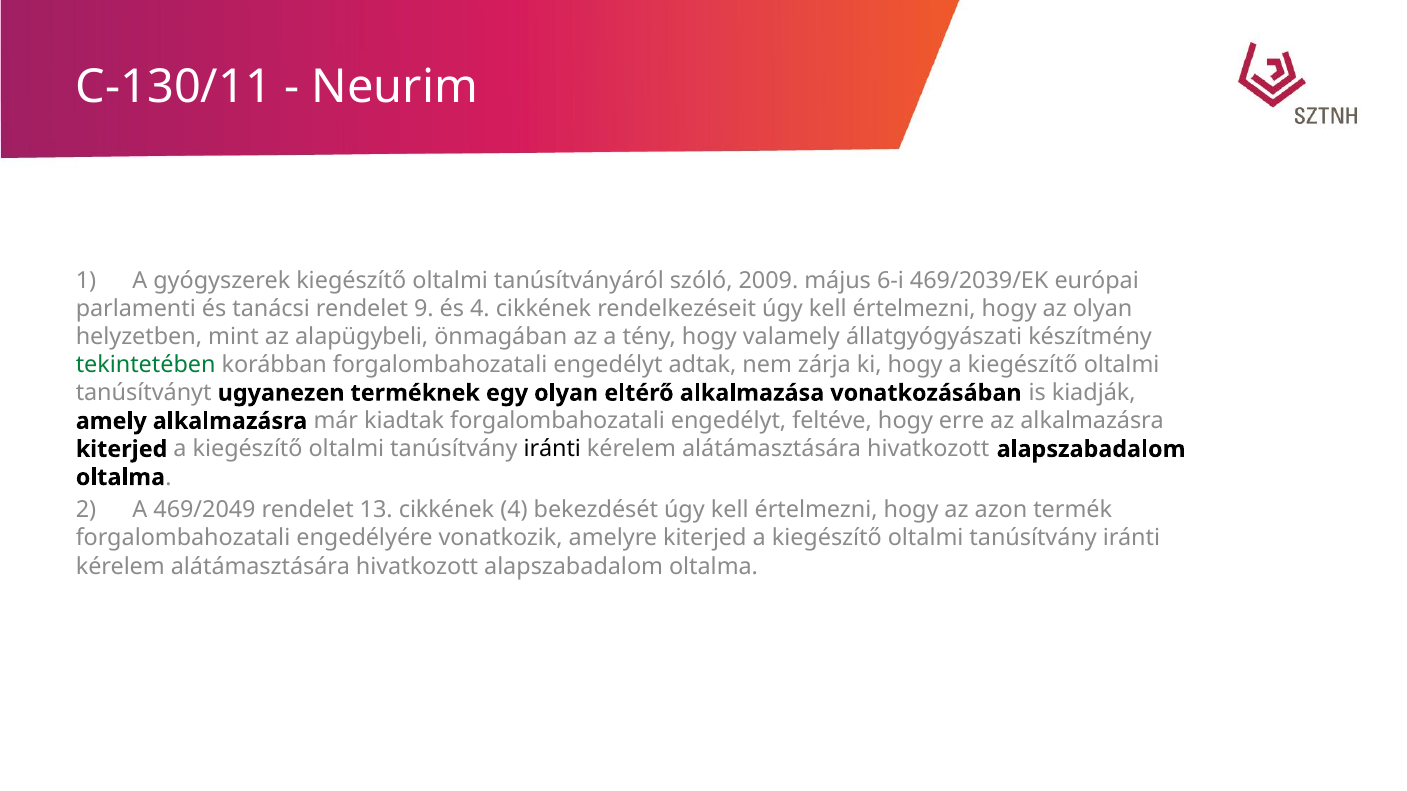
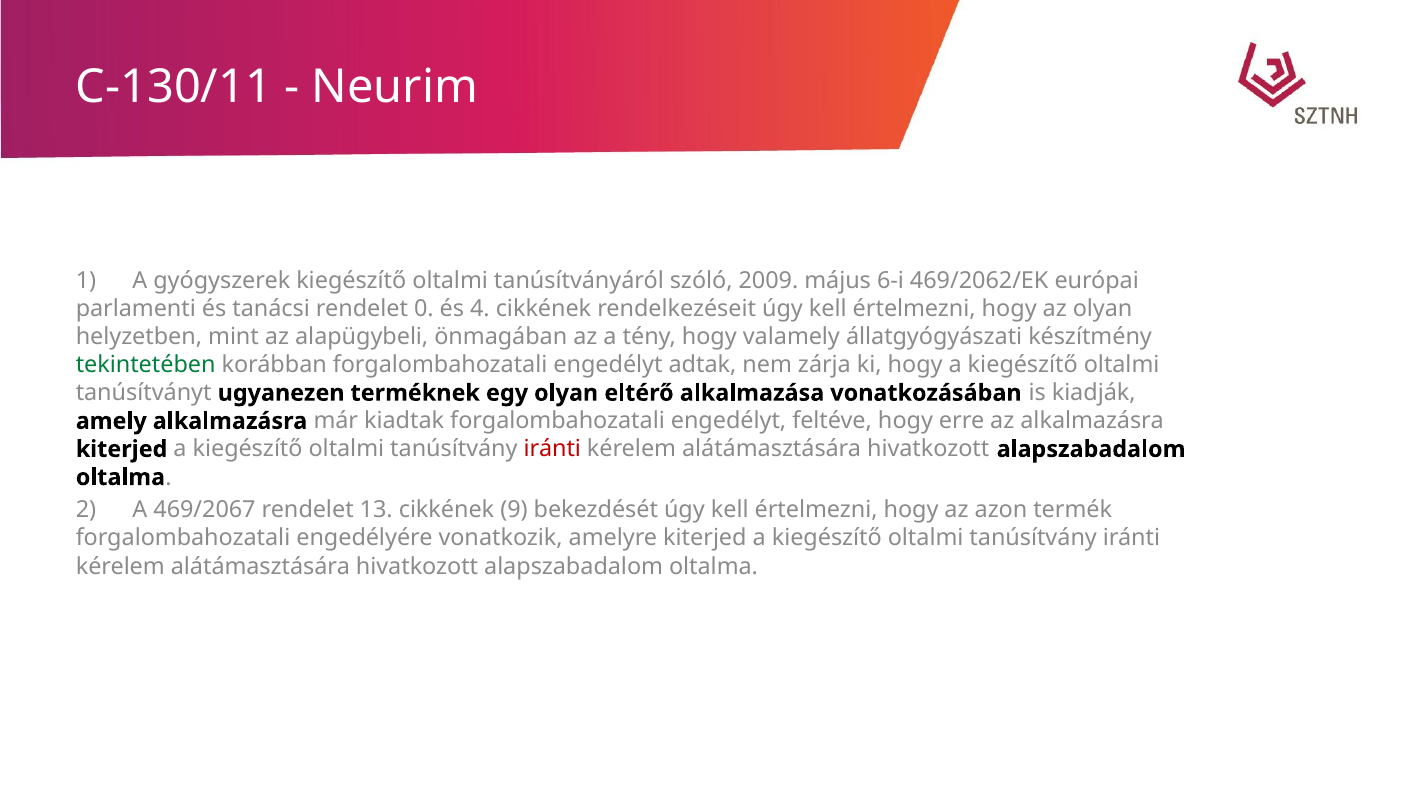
469/2039/EK: 469/2039/EK -> 469/2062/EK (979, 281)
9: 9 -> 0 (424, 309)
iránti colour: black -> red (552, 449)
469/2049: 469/2049 -> 469/2067 (205, 510)
cikkének 4: 4 -> 9 (514, 510)
